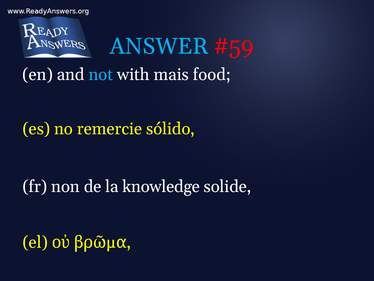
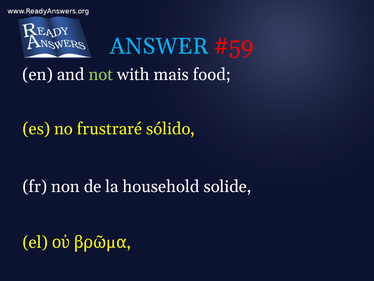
not colour: light blue -> light green (101, 74)
remercie: remercie -> frustraré (110, 129)
knowledge: knowledge -> household (161, 186)
